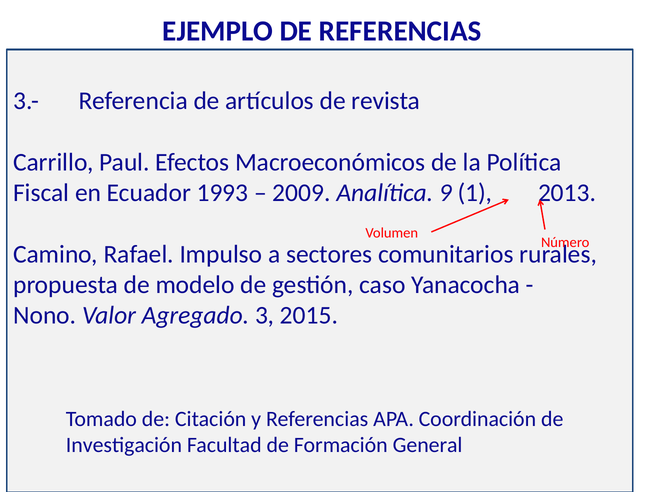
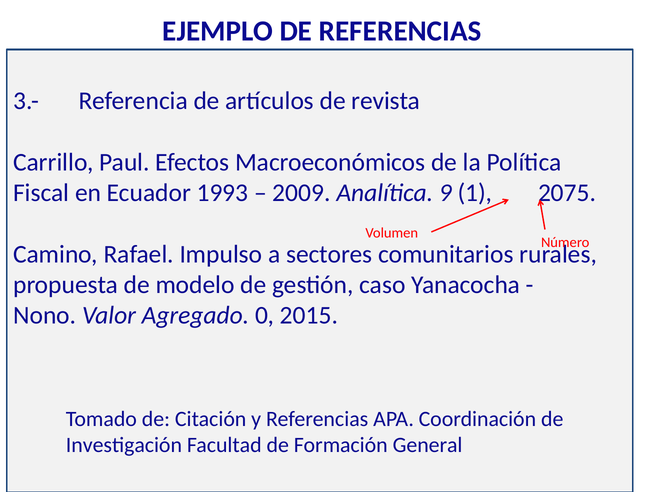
2013: 2013 -> 2075 (567, 193)
3: 3 -> 0 (265, 315)
